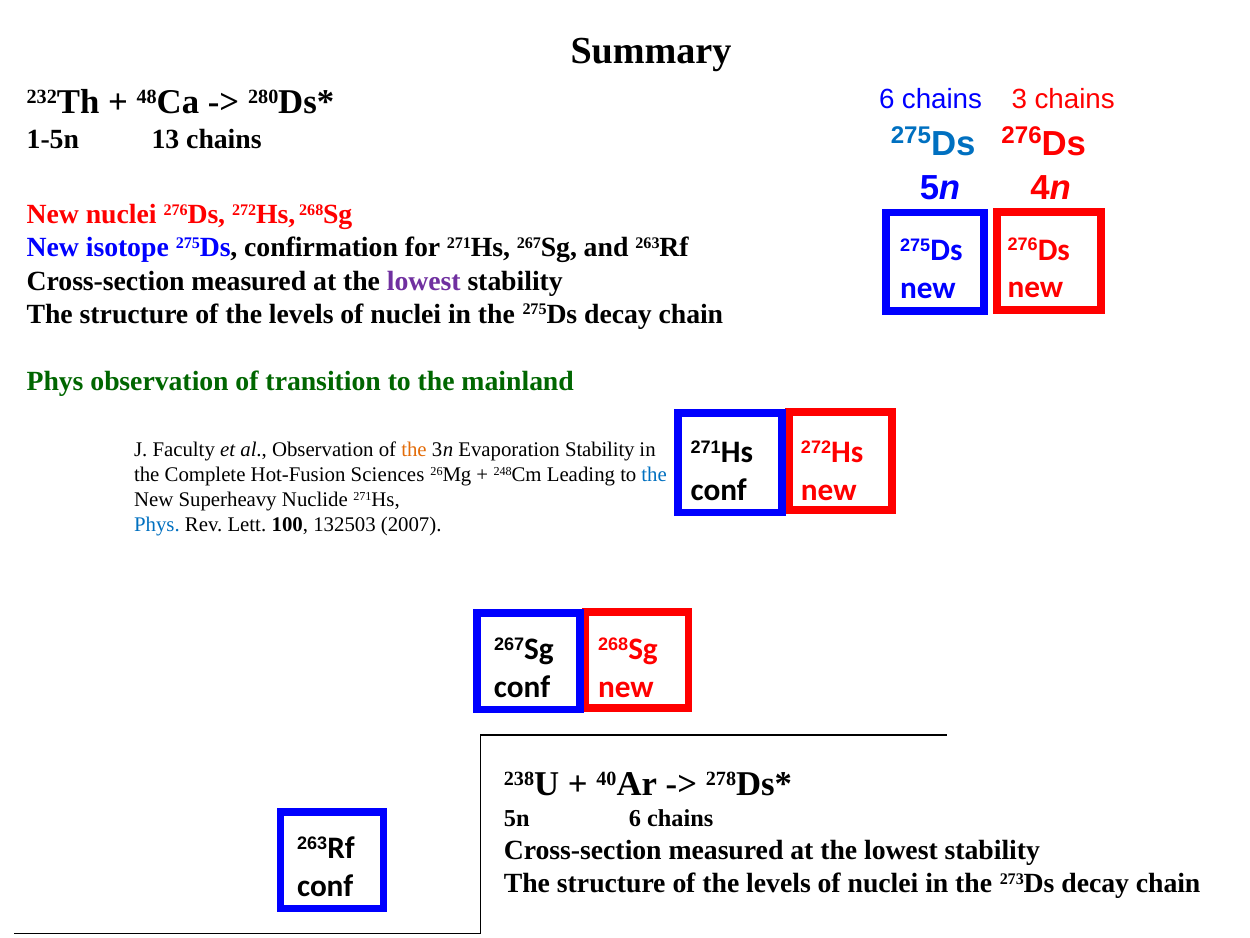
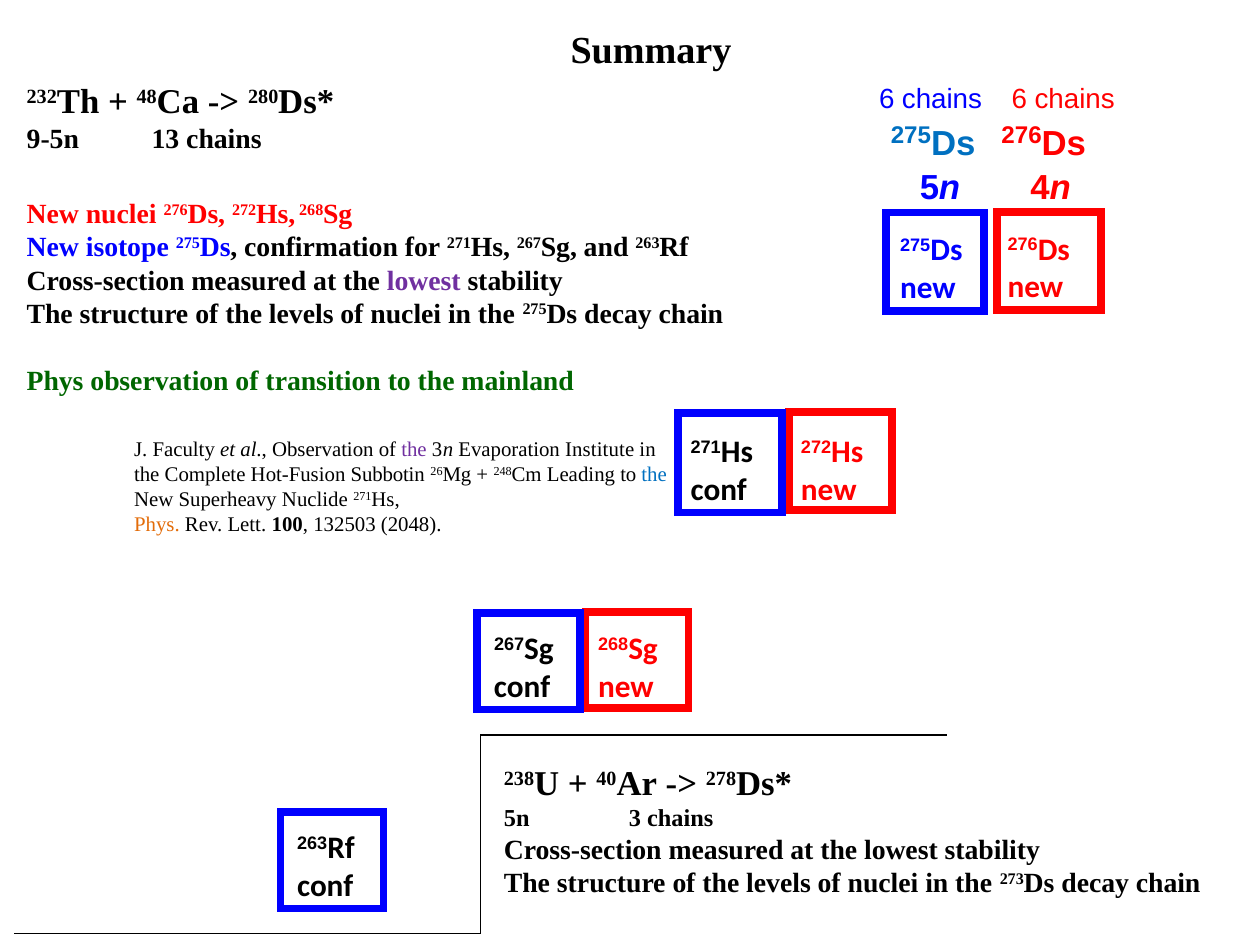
chains 3: 3 -> 6 (1019, 99)
1-5n: 1-5n -> 9-5n (53, 139)
the colour: orange -> purple (414, 450)
Evaporation Stability: Stability -> Institute (600, 450)
Sciences: Sciences -> Subbotin (388, 475)
Phys colour: blue -> orange (157, 525)
2007: 2007 -> 2048 (411, 525)
5n 6: 6 -> 3 (635, 818)
